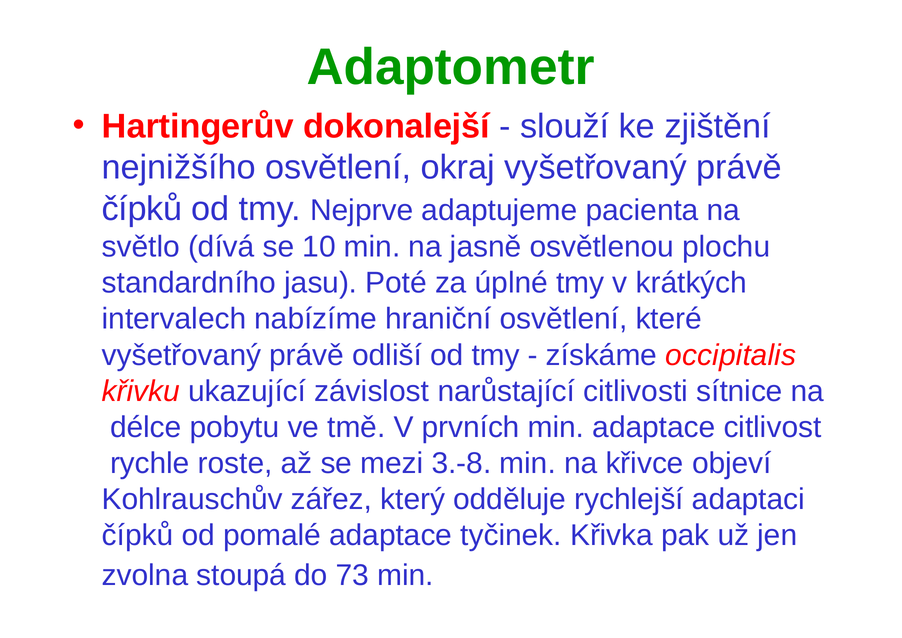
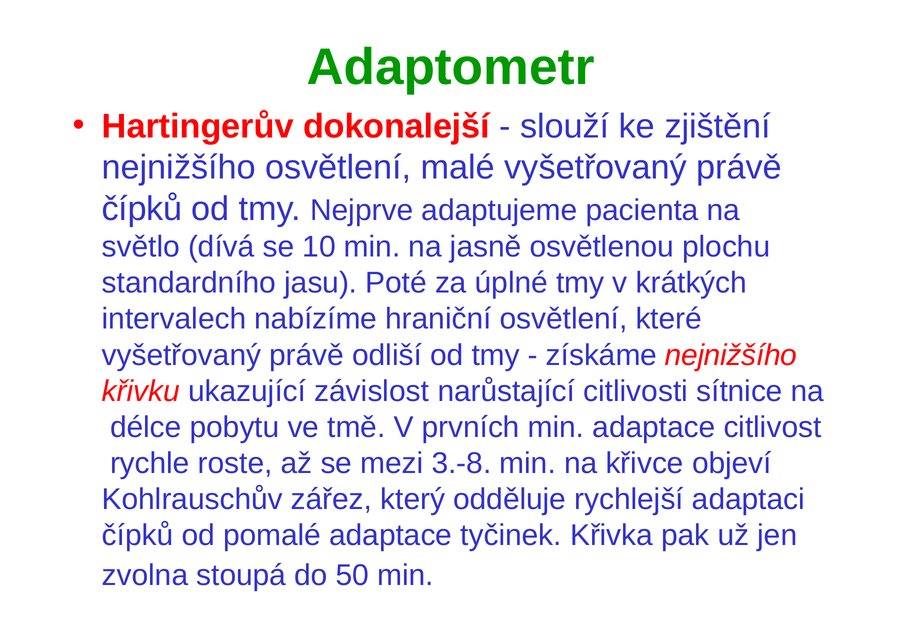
okraj: okraj -> malé (458, 168)
získáme occipitalis: occipitalis -> nejnižšího (731, 355)
73: 73 -> 50 (352, 575)
